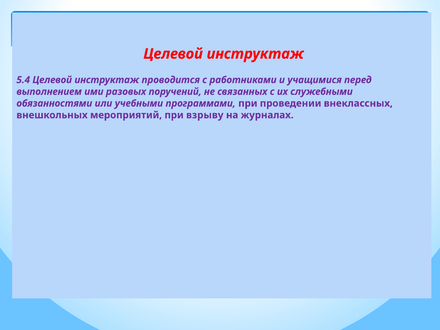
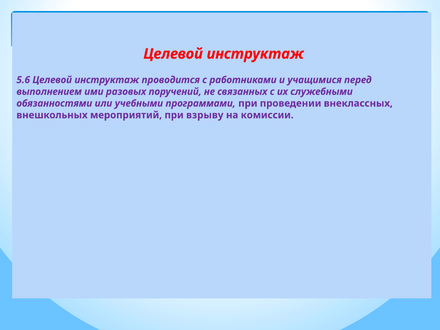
5.4: 5.4 -> 5.6 (23, 80)
журналах: журналах -> комиссии (267, 115)
